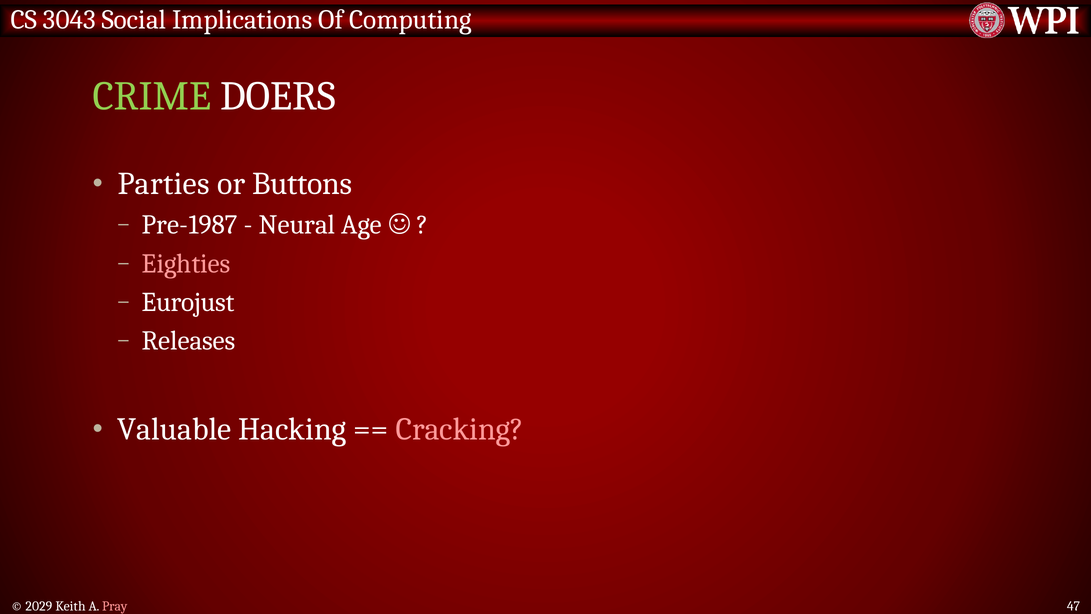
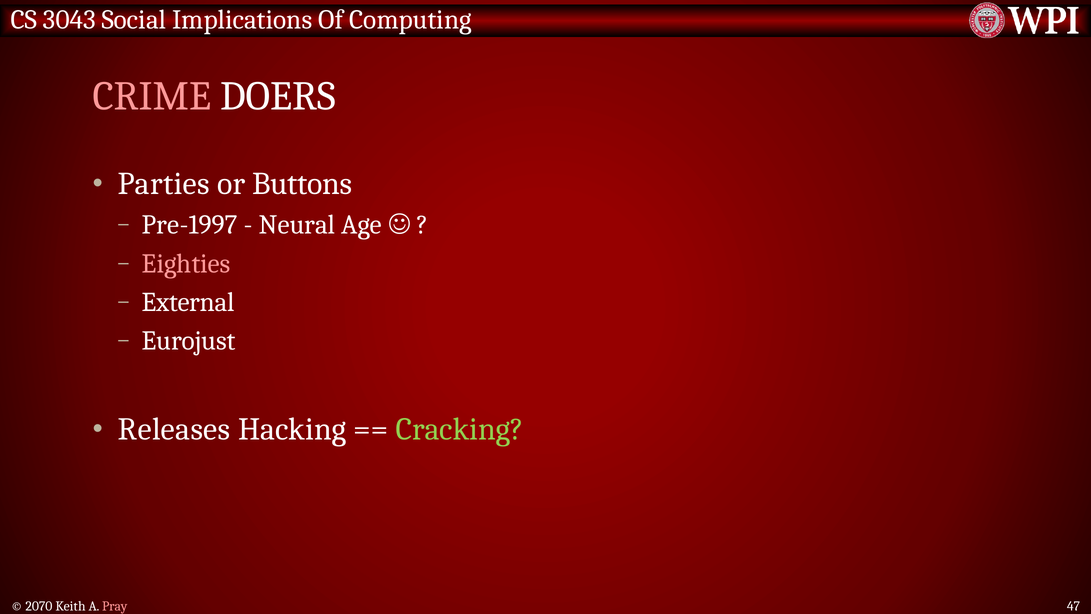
CRIME colour: light green -> pink (152, 96)
Pre-1987: Pre-1987 -> Pre-1997 (190, 225)
Eurojust: Eurojust -> External (188, 302)
Releases: Releases -> Eurojust (189, 341)
Valuable: Valuable -> Releases (174, 429)
Cracking colour: pink -> light green (460, 429)
2029: 2029 -> 2070 (39, 606)
